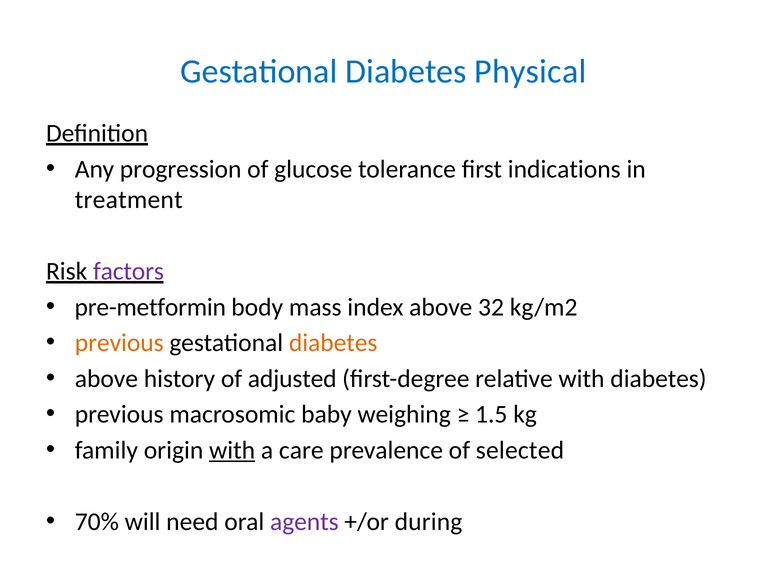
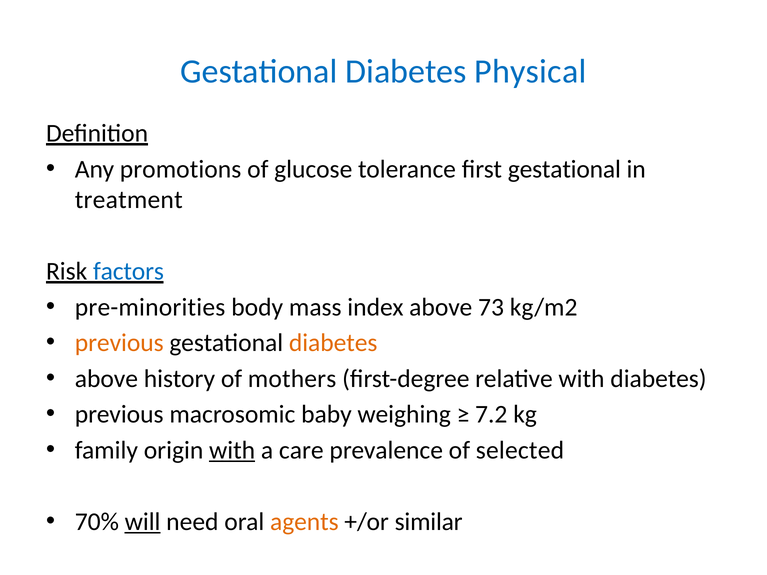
progression: progression -> promotions (181, 169)
first indications: indications -> gestational (564, 169)
factors colour: purple -> blue (128, 271)
pre-metformin: pre-metformin -> pre-minorities (150, 307)
32: 32 -> 73 (491, 307)
adjusted: adjusted -> mothers (292, 379)
1.5: 1.5 -> 7.2 (491, 415)
will underline: none -> present (143, 522)
agents colour: purple -> orange (304, 522)
during: during -> similar (429, 522)
